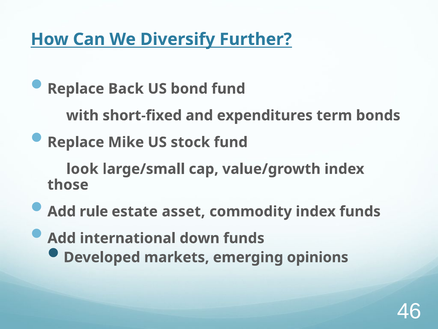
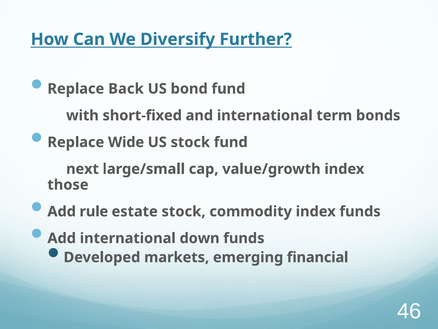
and expenditures: expenditures -> international (265, 115)
Mike: Mike -> Wide (126, 142)
look: look -> next (82, 169)
estate asset: asset -> stock (184, 211)
opinions: opinions -> financial (318, 257)
